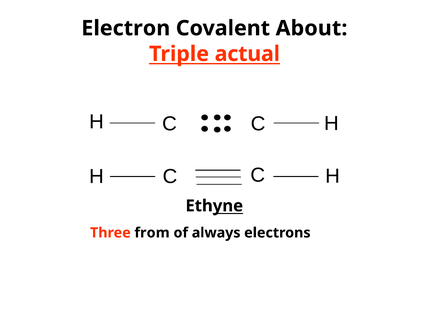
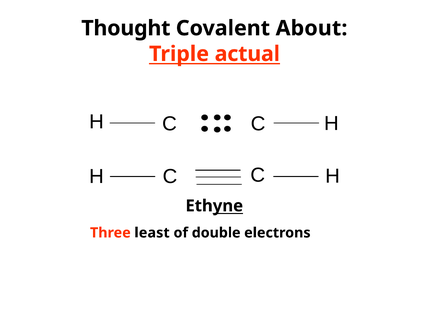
Electron: Electron -> Thought (126, 28)
from: from -> least (152, 233)
always: always -> double (216, 233)
